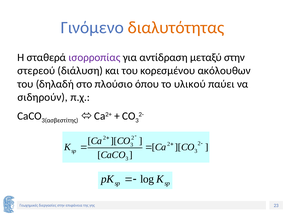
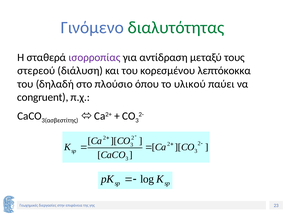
διαλυτότητας colour: orange -> green (176, 28)
μεταξύ στην: στην -> τους (234, 57)
ακόλουθων: ακόλουθων -> λεπτόκοκκα (224, 71)
σιδηρούν: σιδηρούν -> congruent (43, 97)
